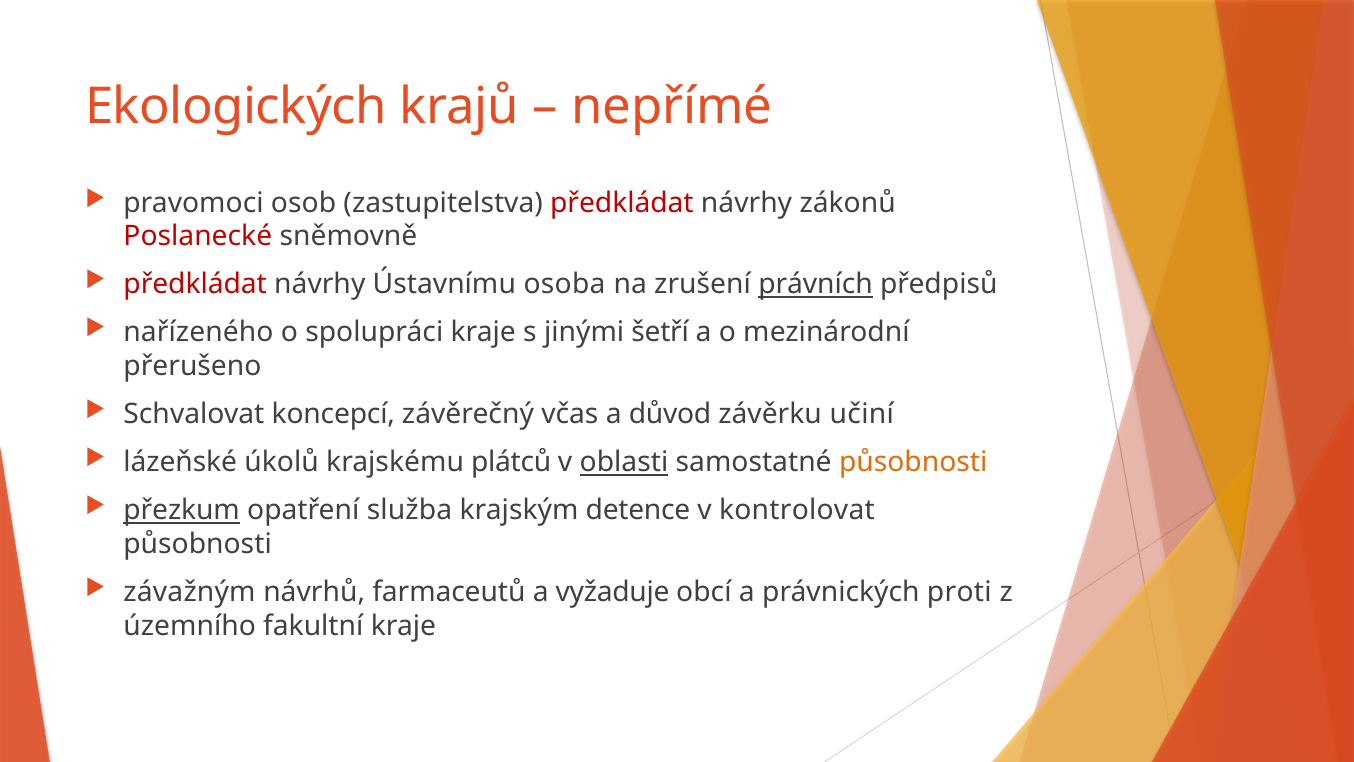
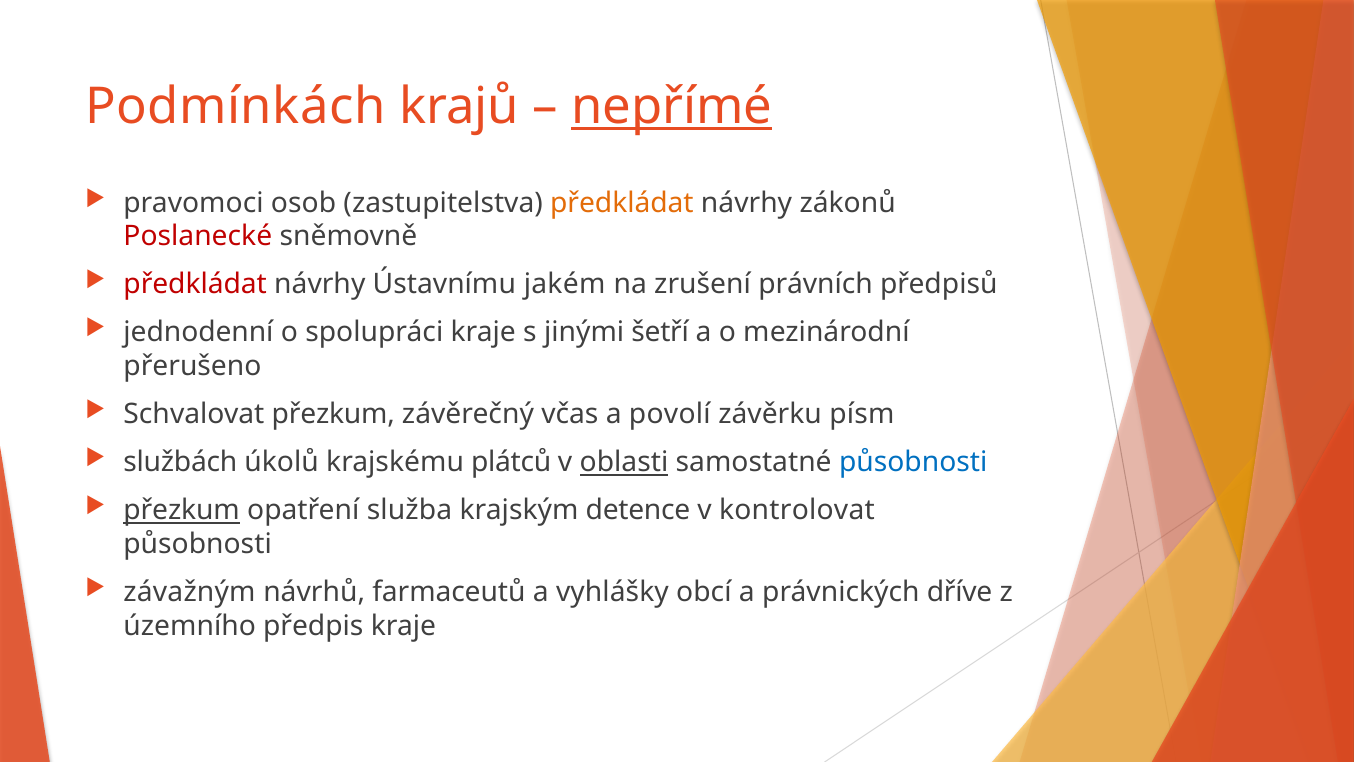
Ekologických: Ekologických -> Podmínkách (235, 107)
nepřímé underline: none -> present (672, 107)
předkládat colour: red -> orange (622, 203)
osoba: osoba -> jakém (565, 284)
právních underline: present -> none (816, 284)
nařízeného: nařízeného -> jednodenní (198, 332)
Schvalovat koncepcí: koncepcí -> přezkum (333, 414)
důvod: důvod -> povolí (670, 414)
učiní: učiní -> písm (862, 414)
lázeňské: lázeňské -> službách (180, 462)
působnosti colour: orange -> blue (913, 462)
vyžaduje: vyžaduje -> vyhlášky (612, 592)
proti: proti -> dříve (960, 592)
fakultní: fakultní -> předpis (313, 626)
